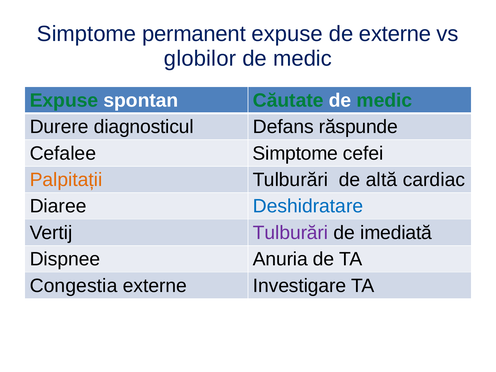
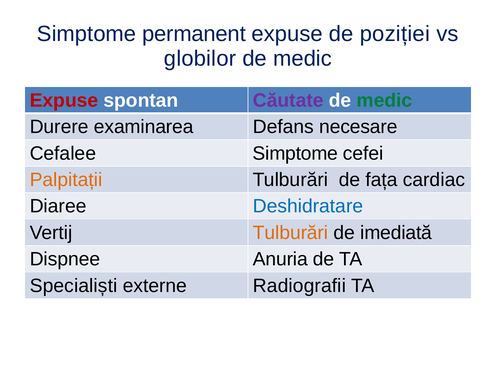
de externe: externe -> poziției (395, 34)
Expuse colour: green -> red (64, 100)
Căutate colour: green -> purple (288, 100)
diagnosticul: diagnosticul -> examinarea (144, 127)
răspunde: răspunde -> necesare (358, 127)
altă: altă -> fața (382, 180)
Tulburări colour: purple -> orange (291, 233)
Congestia: Congestia -> Specialiști (74, 286)
Investigare: Investigare -> Radiografii (299, 286)
